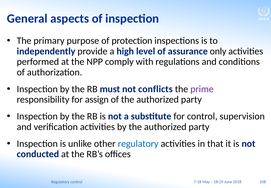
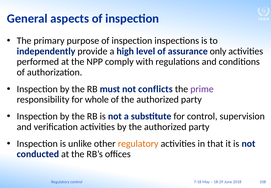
purpose of protection: protection -> inspection (132, 41)
assign: assign -> whole (97, 99)
regulatory colour: blue -> orange (138, 143)
